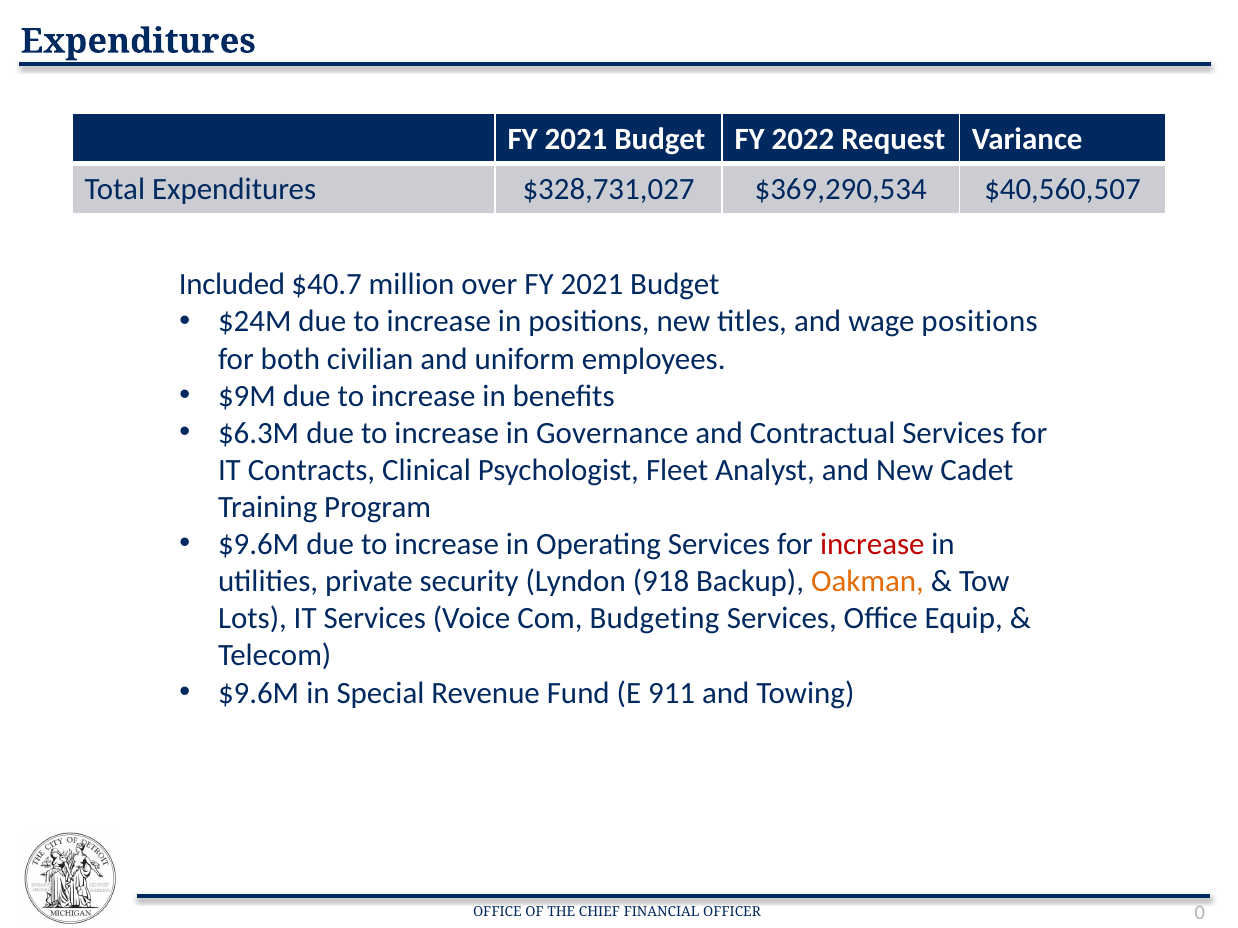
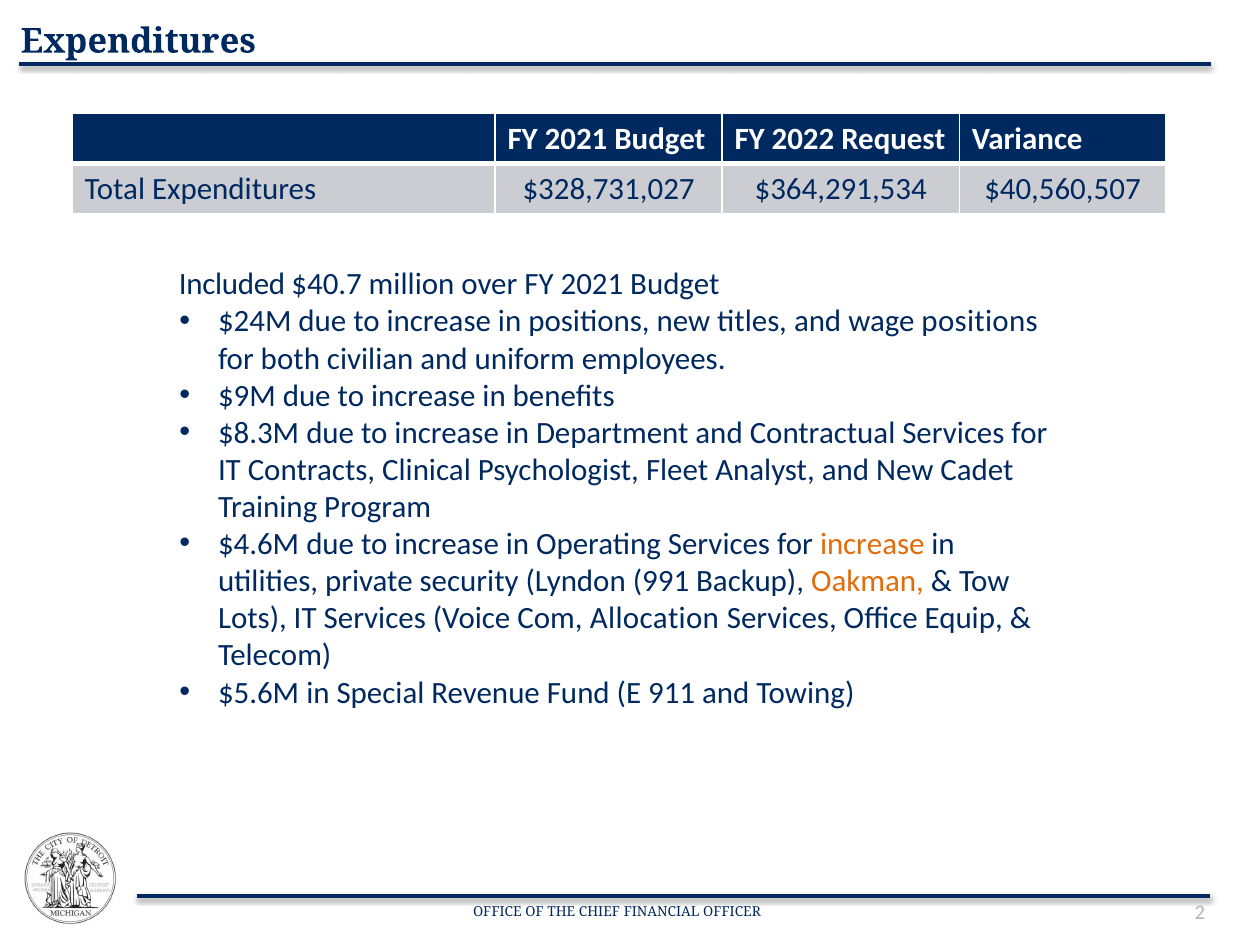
$369,290,534: $369,290,534 -> $364,291,534 (841, 189)
$6.3M: $6.3M -> $8.3M (259, 433)
Governance: Governance -> Department (612, 433)
$9.6M: $9.6M -> $4.6M (259, 545)
increase colour: red -> orange (872, 545)
918: 918 -> 991 (661, 582)
Budgeting: Budgeting -> Allocation (654, 619)
$9.6M: $9.6M -> $5.6M (259, 693)
0: 0 -> 2 (1200, 913)
